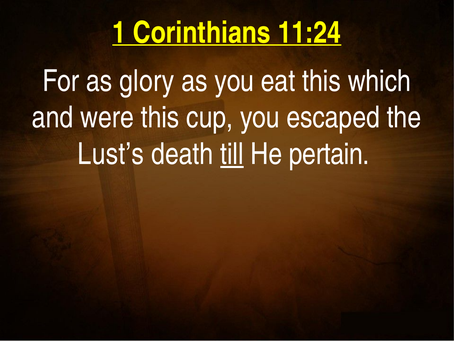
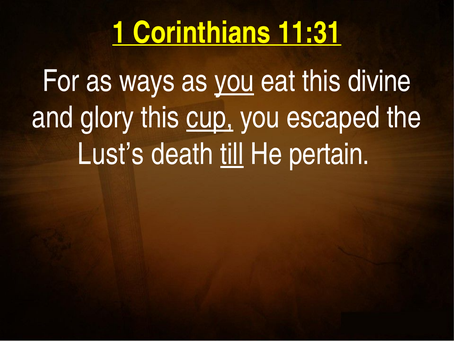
11:24: 11:24 -> 11:31 (309, 33)
glory: glory -> ways (147, 81)
you underline: none -> present (234, 81)
which: which -> divine (379, 81)
were: were -> glory (107, 117)
cup underline: none -> present (210, 117)
